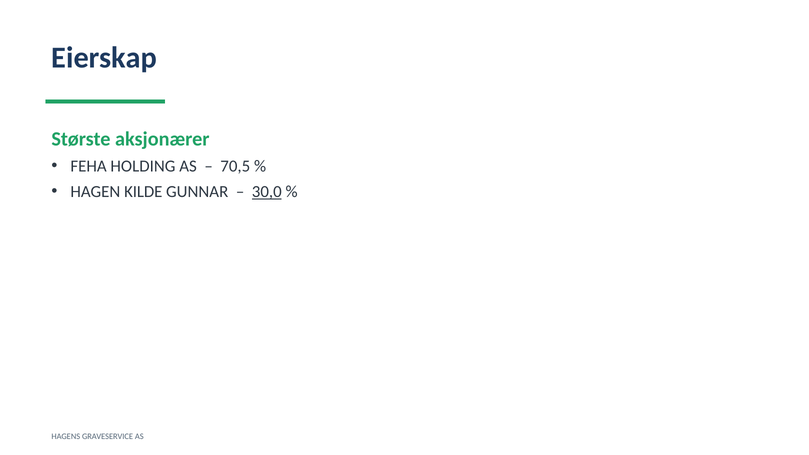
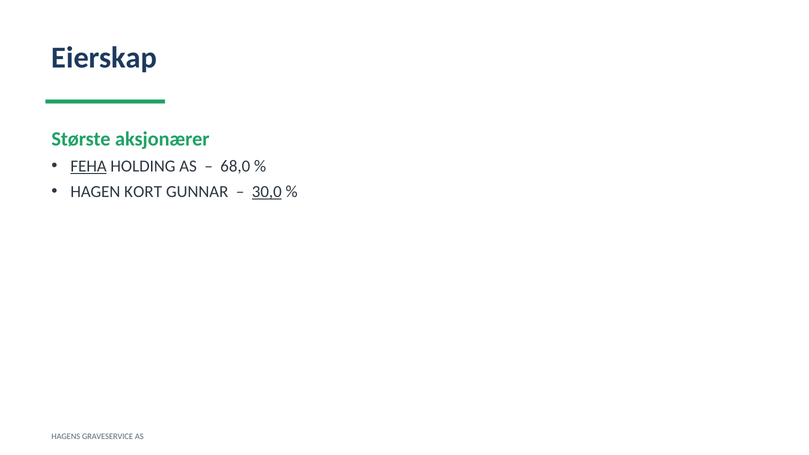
FEHA underline: none -> present (89, 166)
70,5: 70,5 -> 68,0 (235, 166)
KILDE: KILDE -> KORT (143, 192)
